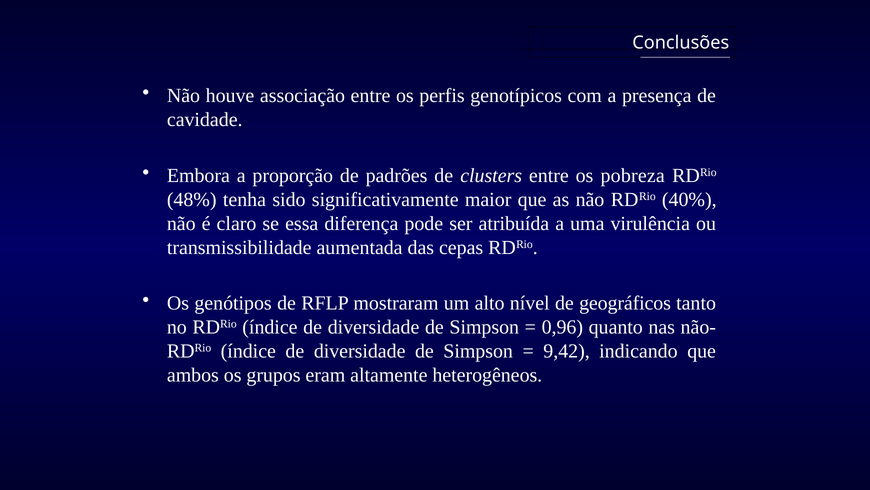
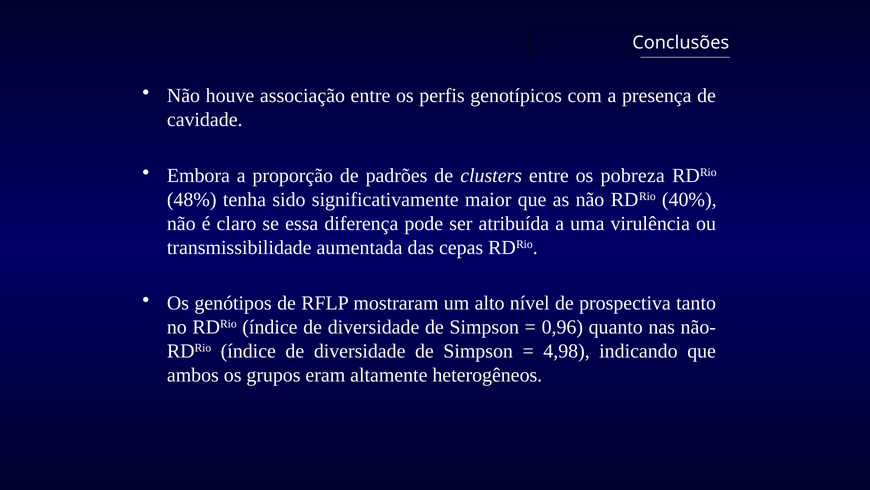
geográficos: geográficos -> prospectiva (625, 303)
9,42: 9,42 -> 4,98 (567, 351)
